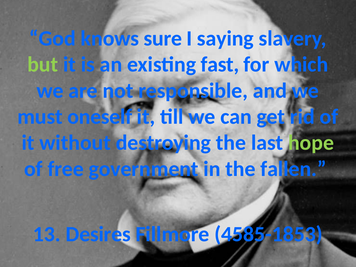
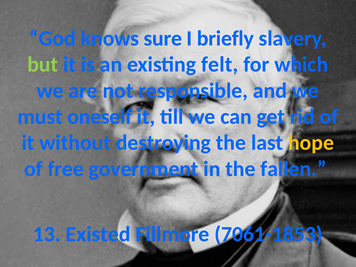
saying: saying -> briefly (225, 38)
fast: fast -> felt (220, 64)
hope colour: light green -> yellow (311, 143)
Desires: Desires -> Existed (98, 234)
4585-1853: 4585-1853 -> 7061-1853 (268, 234)
